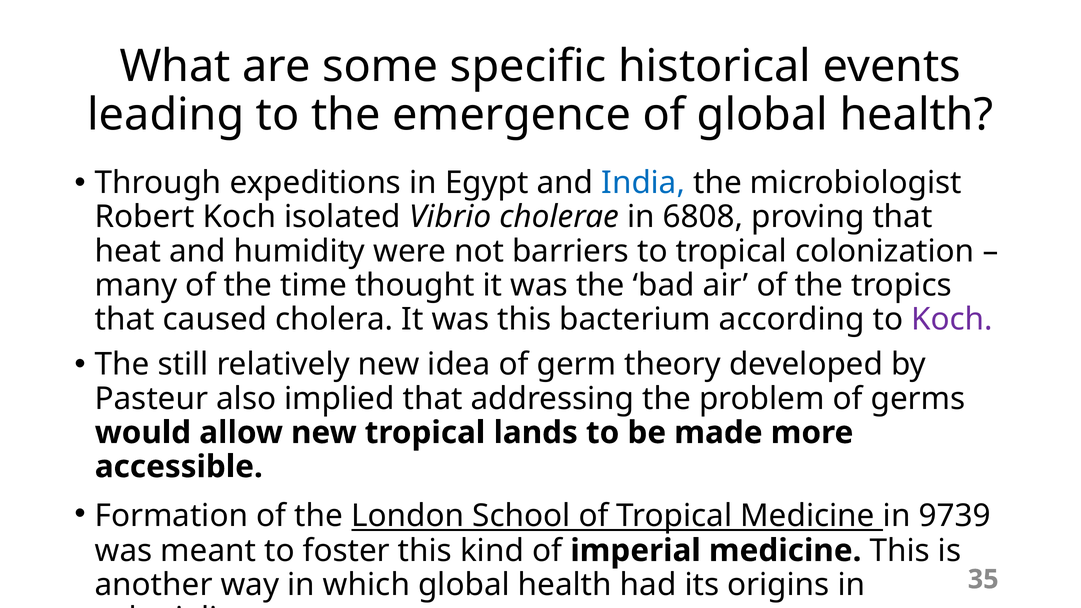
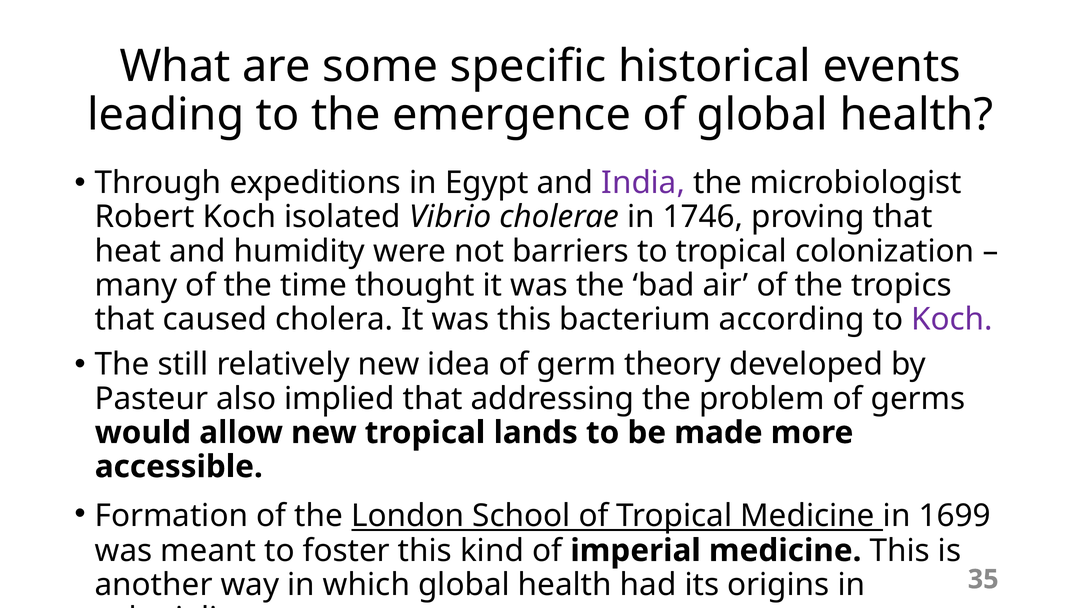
India colour: blue -> purple (643, 183)
6808: 6808 -> 1746 (703, 217)
9739: 9739 -> 1699 (955, 516)
